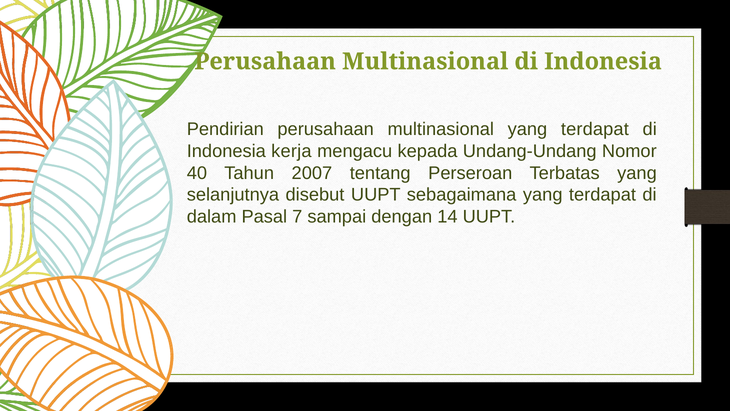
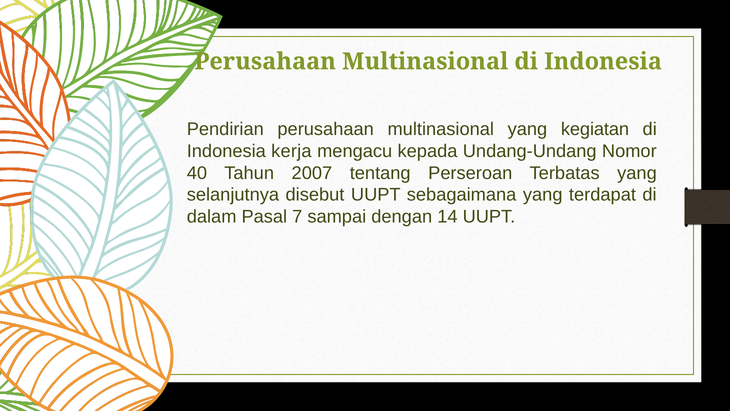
multinasional yang terdapat: terdapat -> kegiatan (595, 129)
